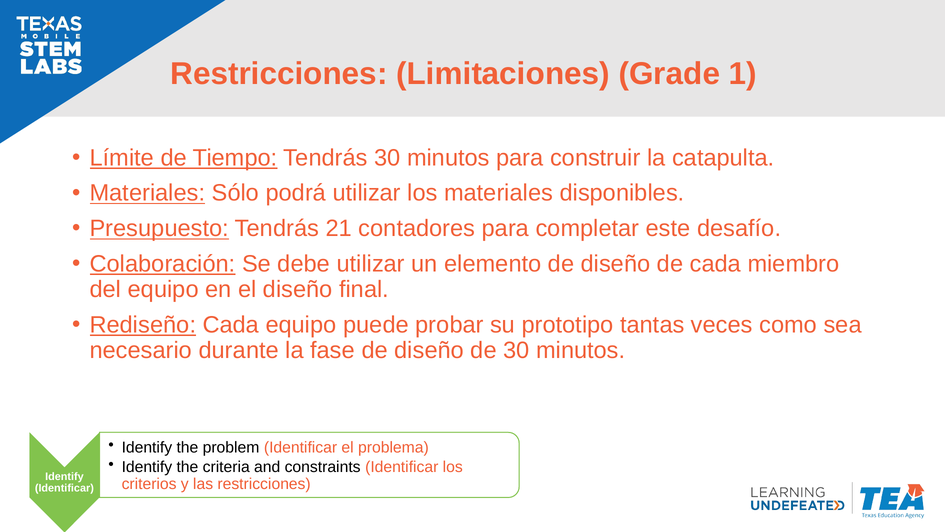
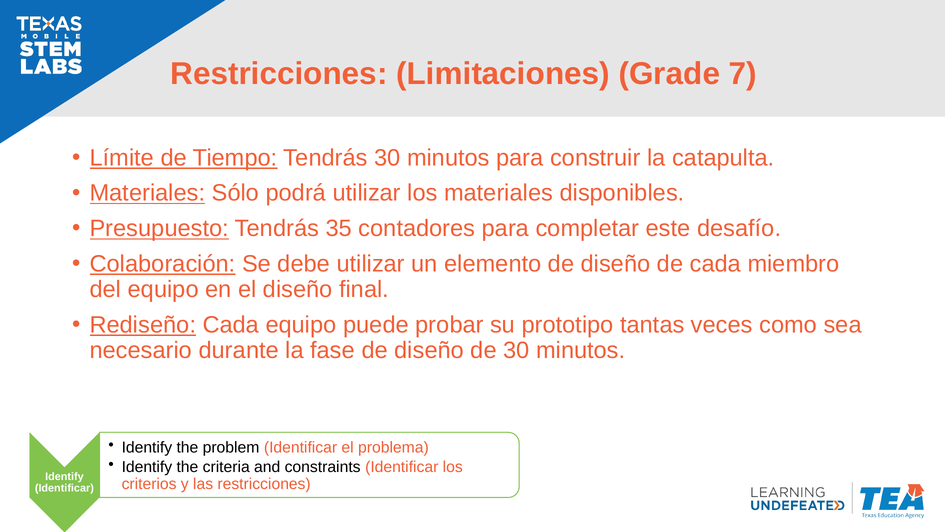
1: 1 -> 7 (743, 74)
21: 21 -> 35 (339, 228)
